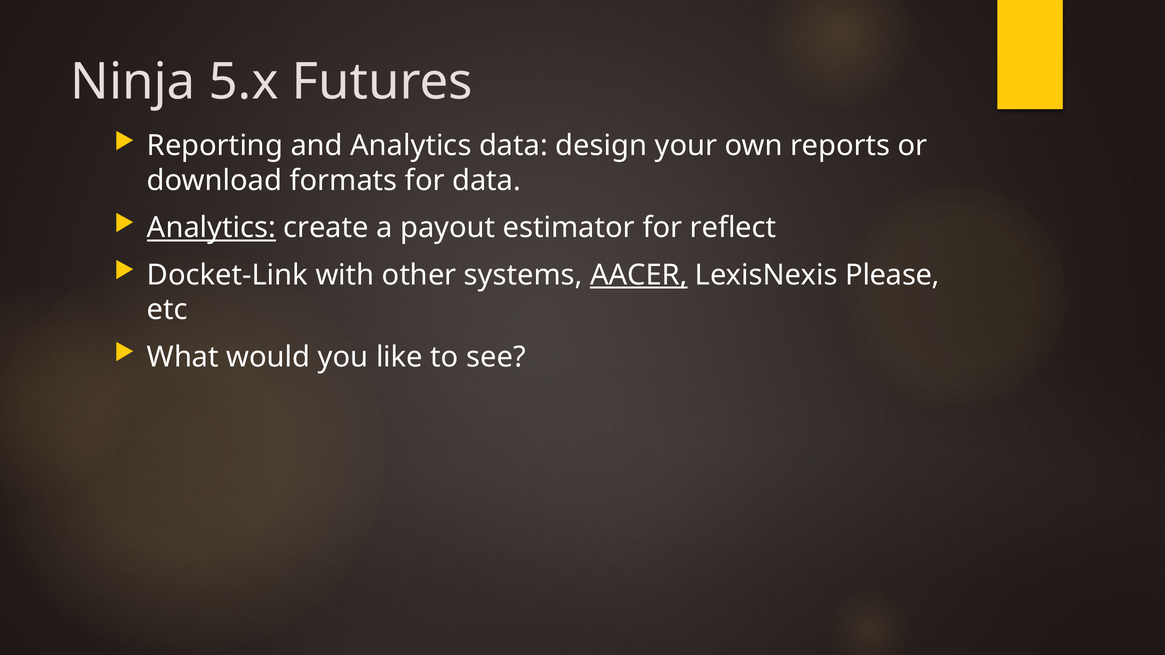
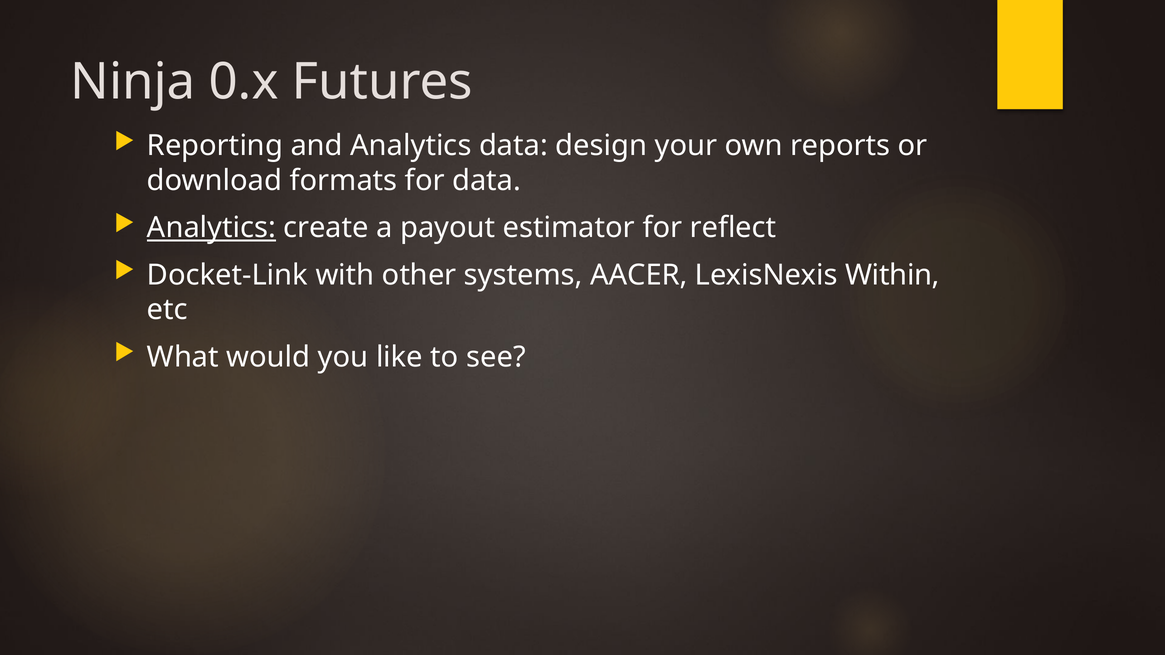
5.x: 5.x -> 0.x (244, 82)
AACER underline: present -> none (639, 275)
Please: Please -> Within (892, 275)
